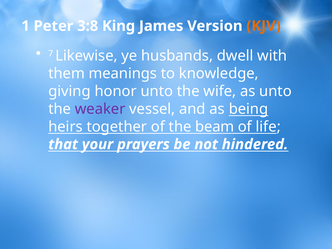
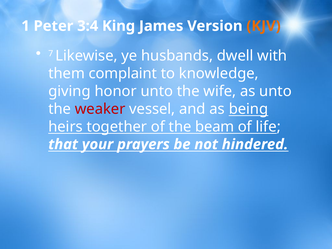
3:8: 3:8 -> 3:4 (88, 26)
meanings: meanings -> complaint (123, 74)
weaker colour: purple -> red (100, 109)
